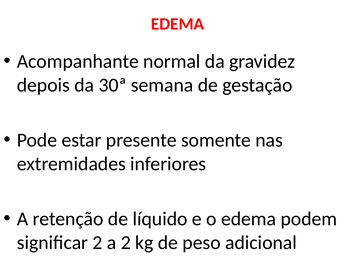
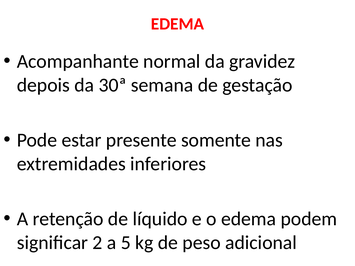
a 2: 2 -> 5 (126, 243)
